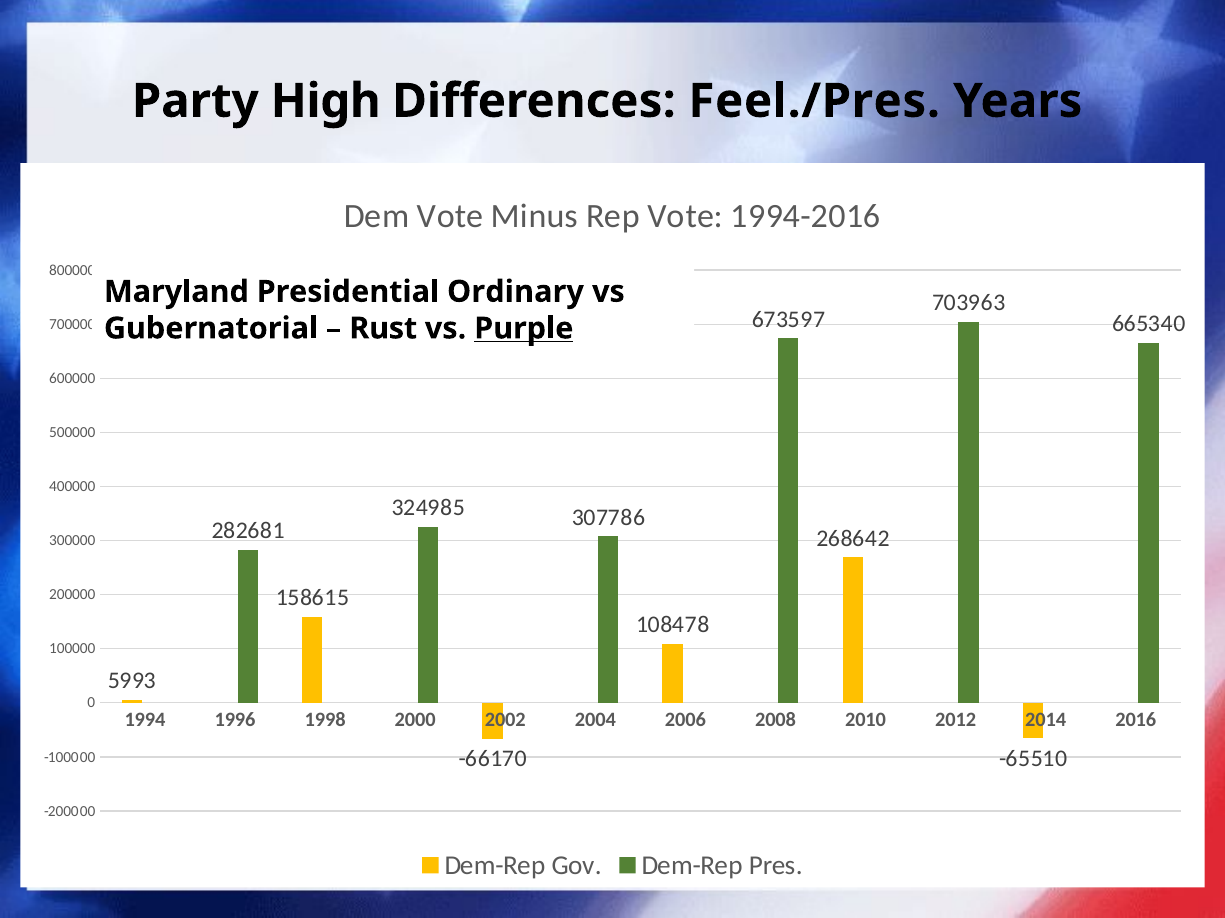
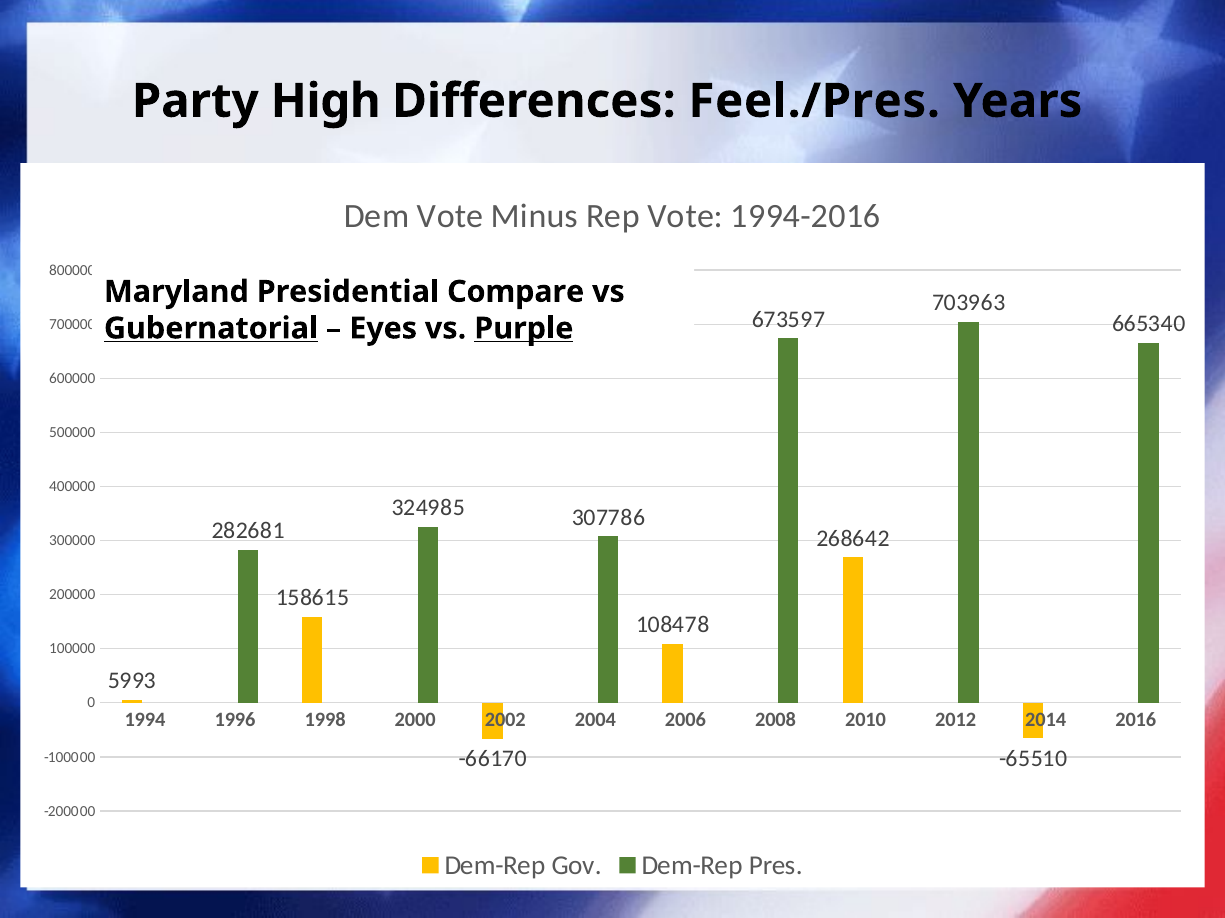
Ordinary: Ordinary -> Compare (516, 292)
Gubernatorial underline: none -> present (211, 329)
Rust: Rust -> Eyes (383, 329)
